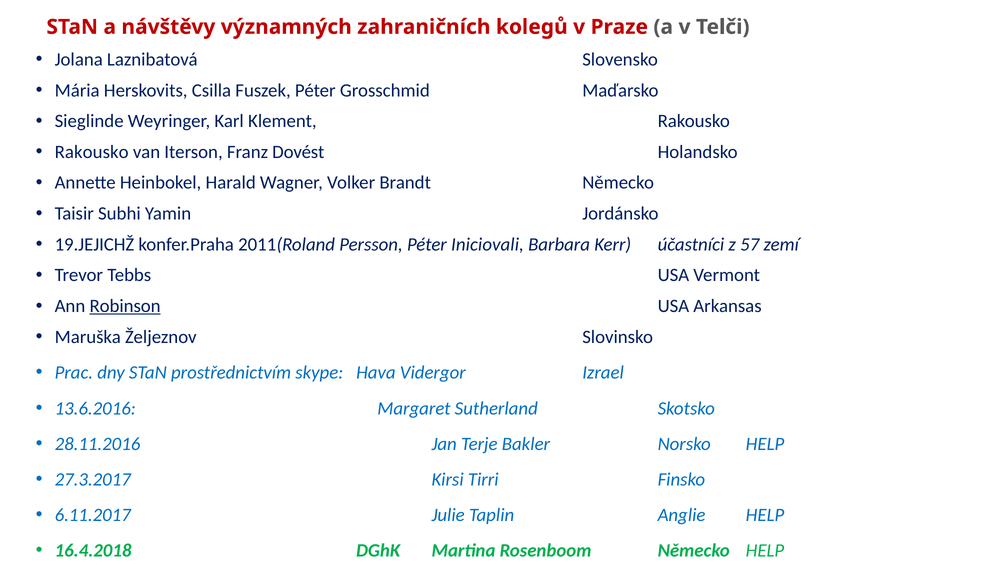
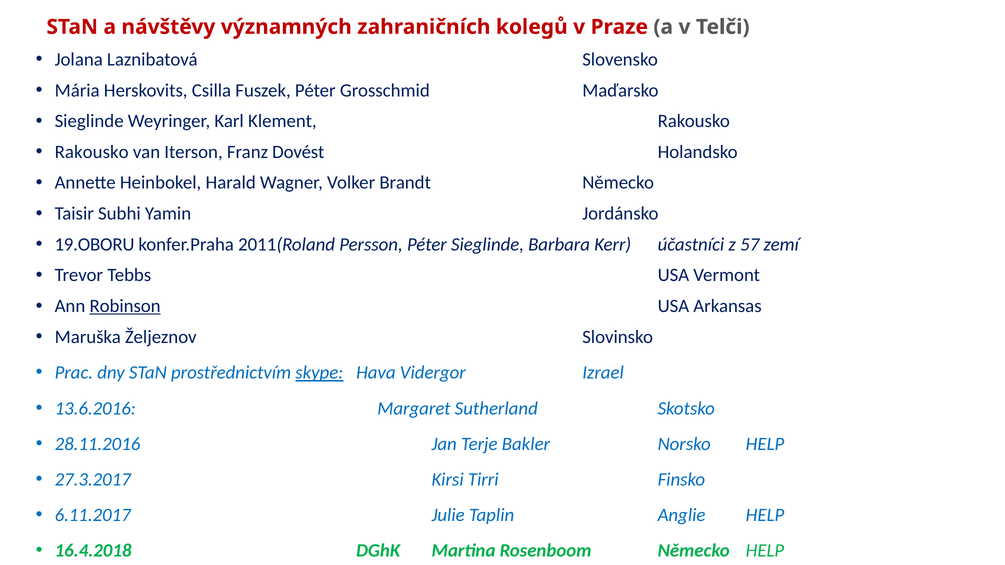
19.JEJICHŽ: 19.JEJICHŽ -> 19.OBORU (95, 245)
Péter Iniciovali: Iniciovali -> Sieglinde (488, 245)
skype underline: none -> present (319, 373)
